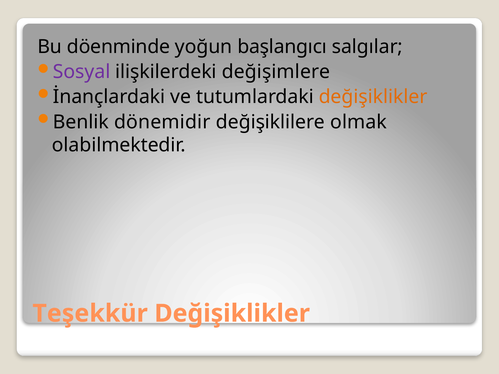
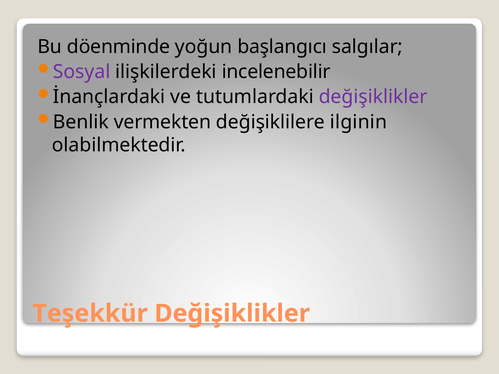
değişimlere: değişimlere -> incelenebilir (276, 72)
değişiklikler colour: orange -> purple (373, 97)
dönemidir: dönemidir -> vermekten (162, 122)
olmak: olmak -> ilginin (359, 122)
